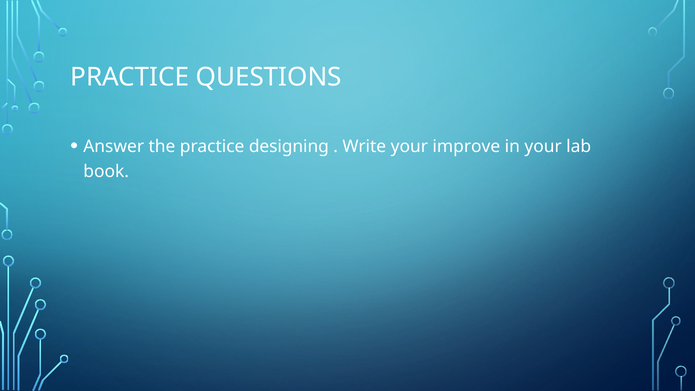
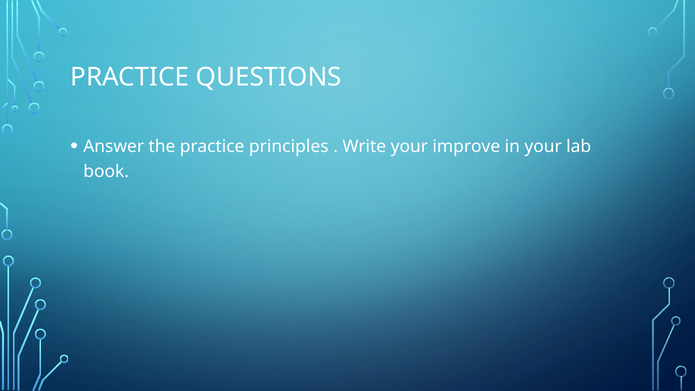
designing: designing -> principles (289, 147)
